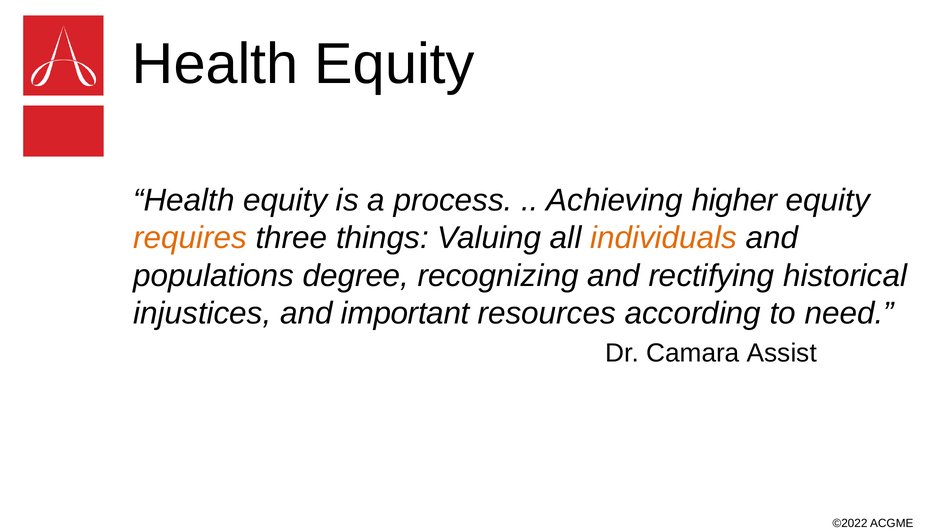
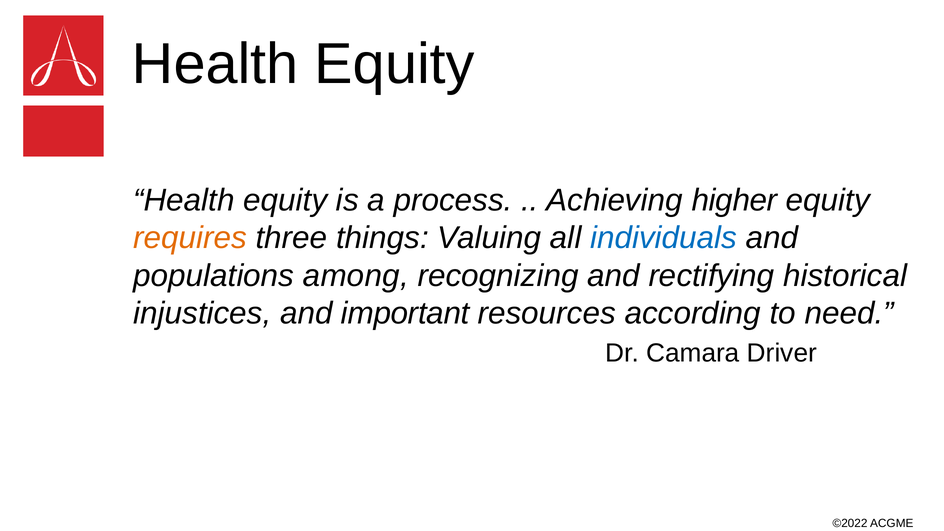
individuals colour: orange -> blue (664, 238)
degree: degree -> among (356, 276)
Assist: Assist -> Driver (782, 353)
